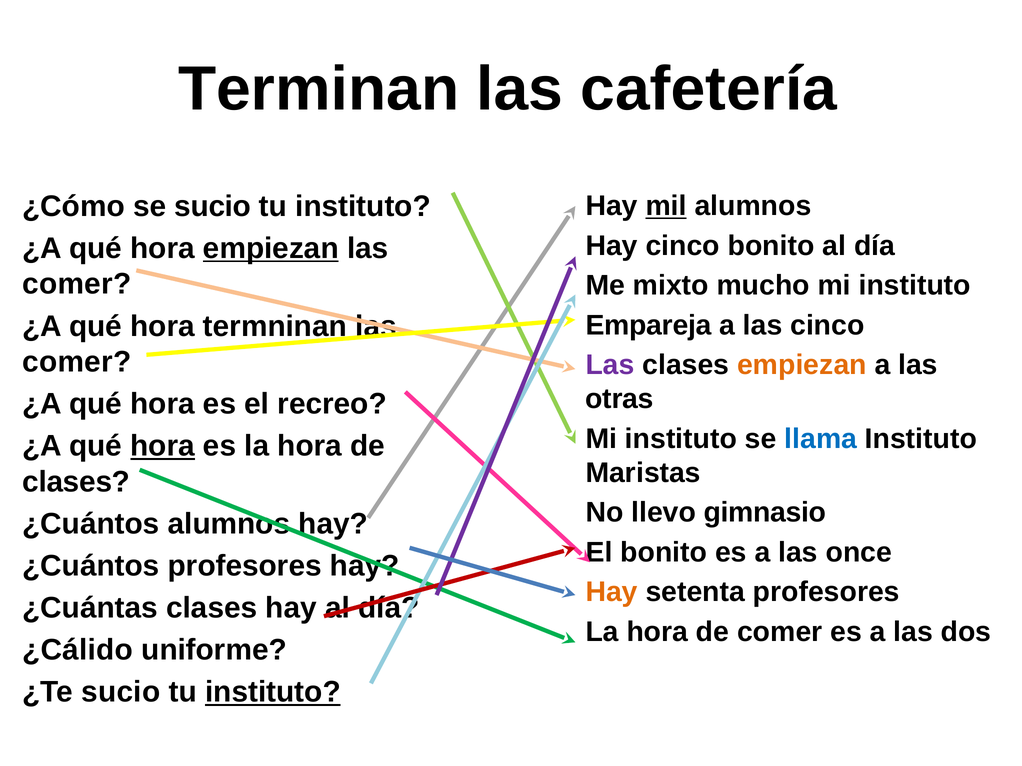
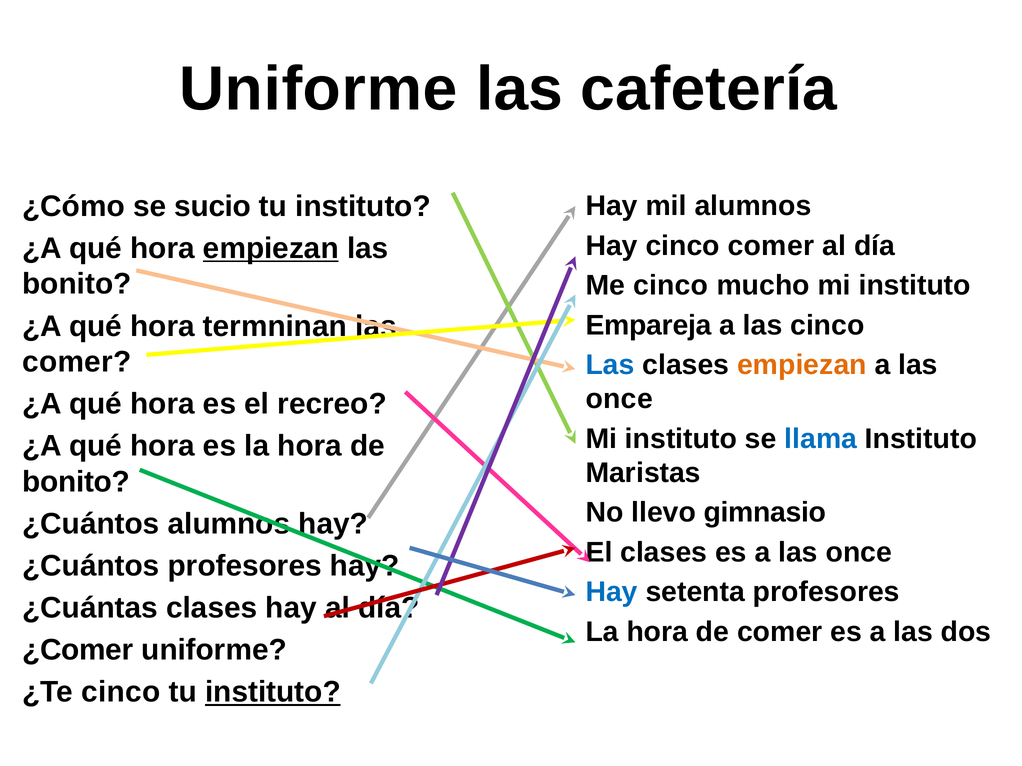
Terminan: Terminan -> Uniforme (318, 89)
mil underline: present -> none (666, 206)
cinco bonito: bonito -> comer (771, 246)
comer: comer -> bonito (77, 284)
Me mixto: mixto -> cinco (671, 286)
Las colour: purple -> blue (610, 365)
otras: otras -> once (619, 399)
hora underline: present -> none (163, 446)
clases: clases -> bonito (76, 482)
El bonito: bonito -> clases (664, 553)
Hay colour: orange -> blue (612, 592)
¿Cálido: ¿Cálido -> ¿Comer (78, 650)
¿Te sucio: sucio -> cinco (121, 693)
